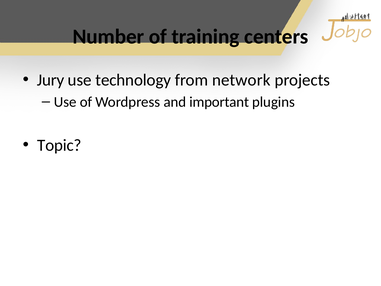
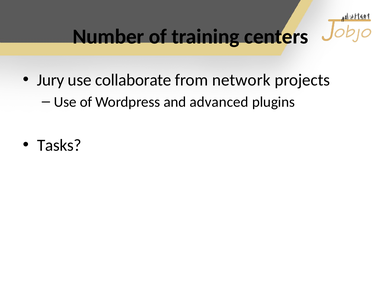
technology: technology -> collaborate (133, 80)
important: important -> advanced (219, 102)
Topic: Topic -> Tasks (59, 145)
